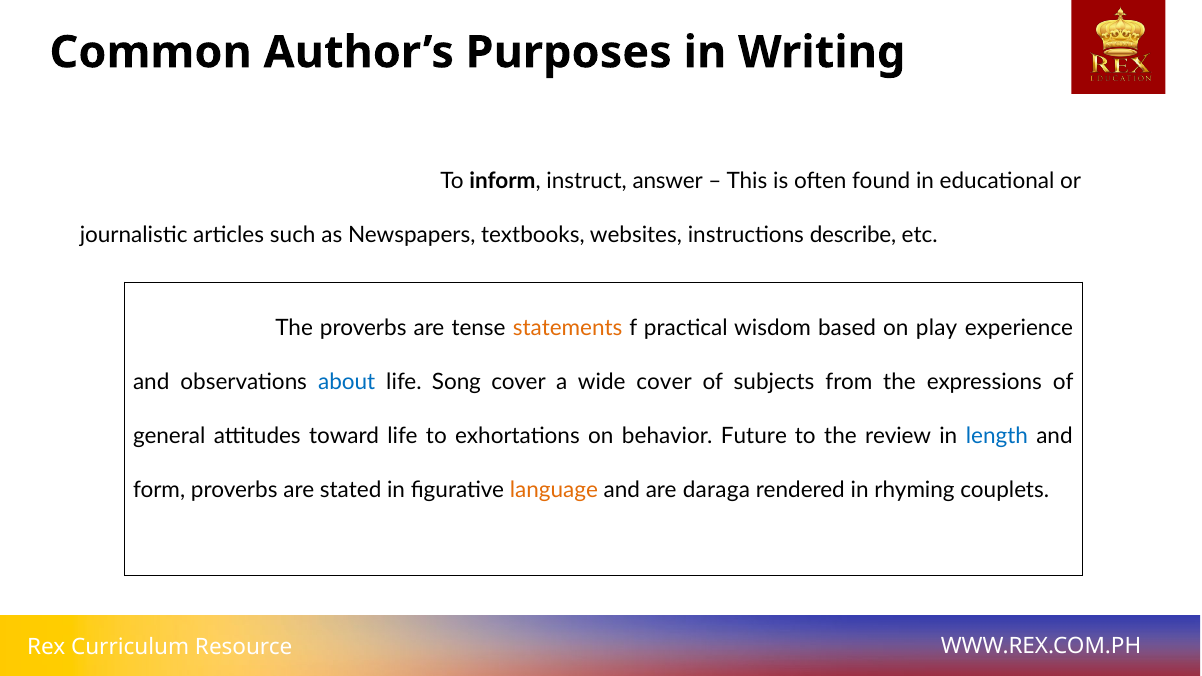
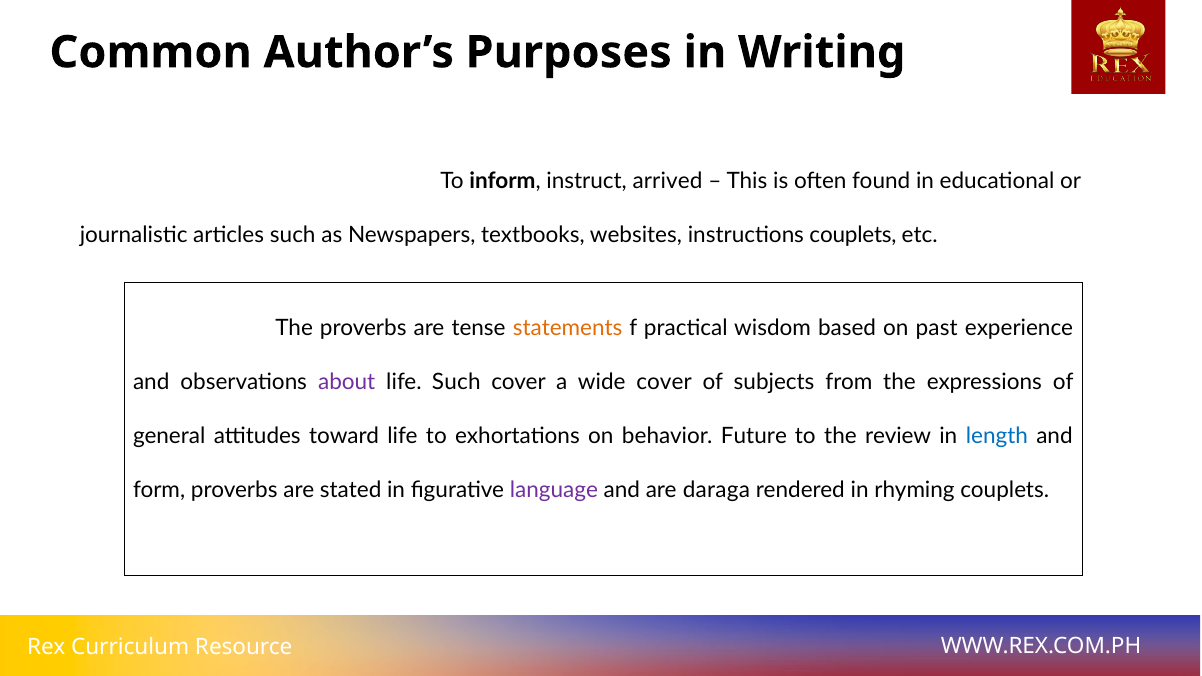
answer: answer -> arrived (668, 181)
instructions describe: describe -> couplets (853, 236)
play: play -> past (937, 328)
about colour: blue -> purple (347, 382)
life Song: Song -> Such (456, 382)
language colour: orange -> purple (554, 490)
